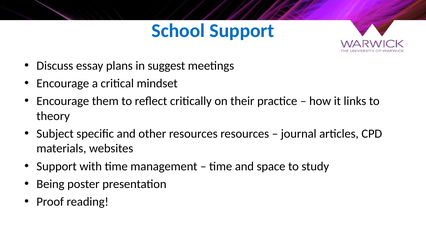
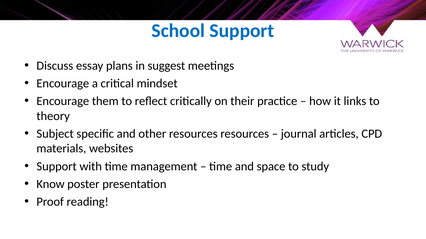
Being: Being -> Know (51, 184)
